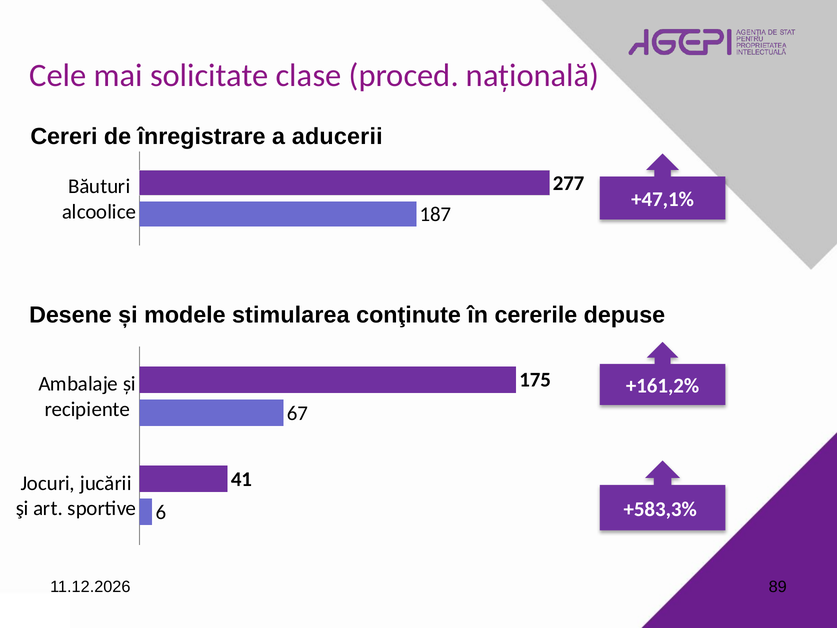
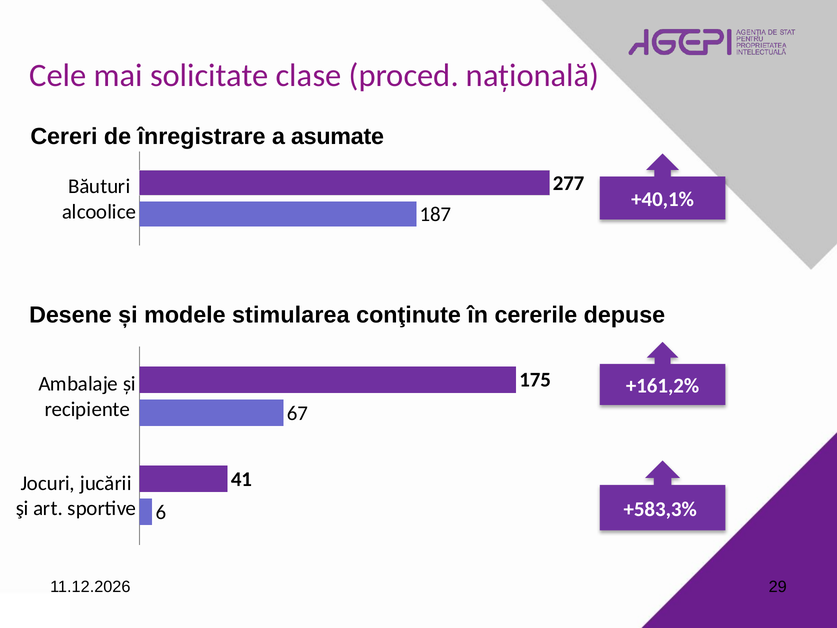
aducerii: aducerii -> asumate (337, 137)
+47,1%: +47,1% -> +40,1% (663, 199)
89: 89 -> 29 (778, 587)
